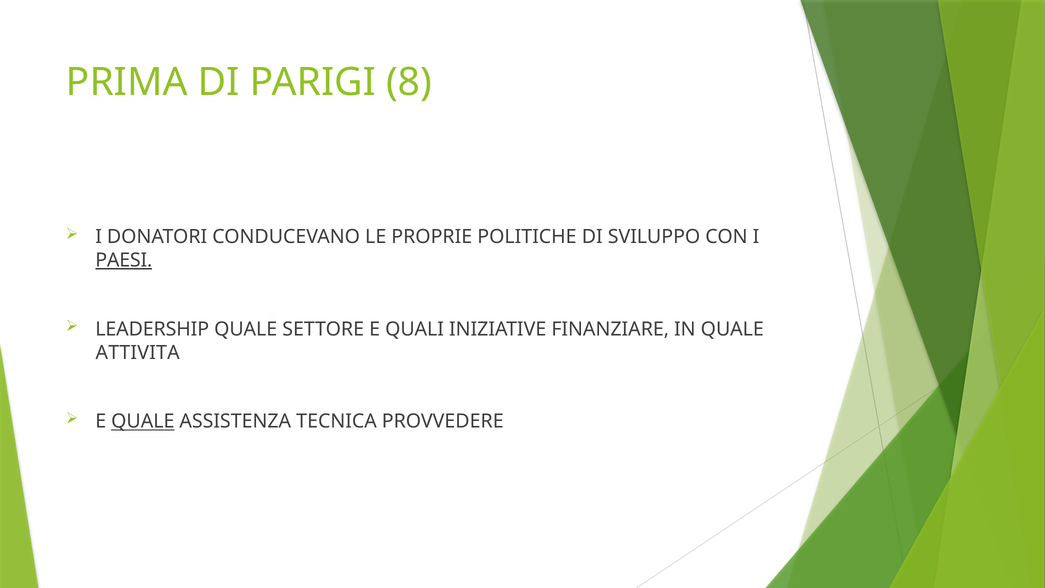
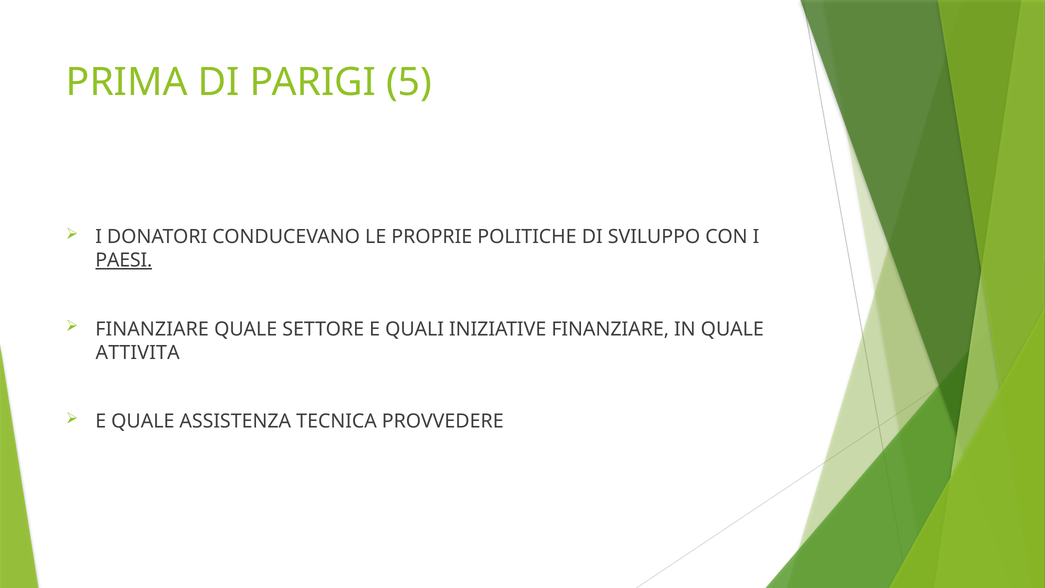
8: 8 -> 5 (409, 82)
LEADERSHIP: LEADERSHIP -> FINANZIARE (152, 329)
QUALE underline: present -> none (143, 421)
